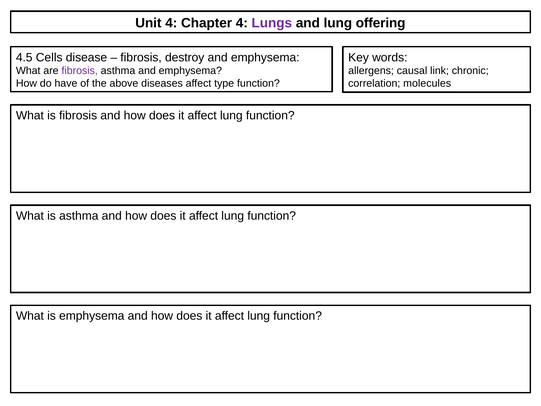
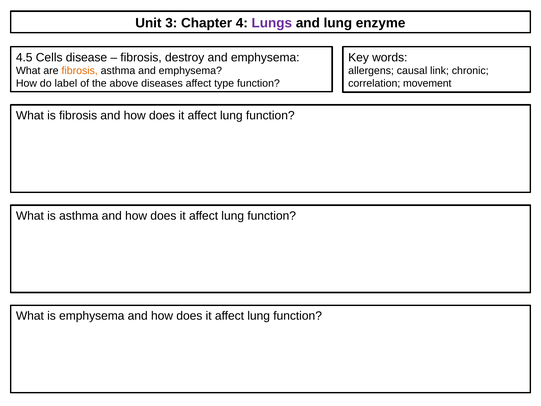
Unit 4: 4 -> 3 (171, 23)
offering: offering -> enzyme (381, 23)
fibrosis colour: purple -> orange (80, 71)
have: have -> label (66, 83)
molecules: molecules -> movement (427, 83)
